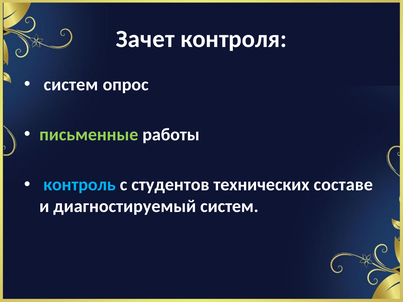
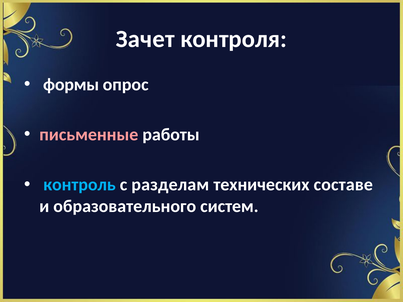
систем: систем -> формы (71, 85)
письменные colour: light green -> pink (89, 135)
студентов: студентов -> разделам (170, 185)
диагностируемый: диагностируемый -> образовательного (125, 206)
